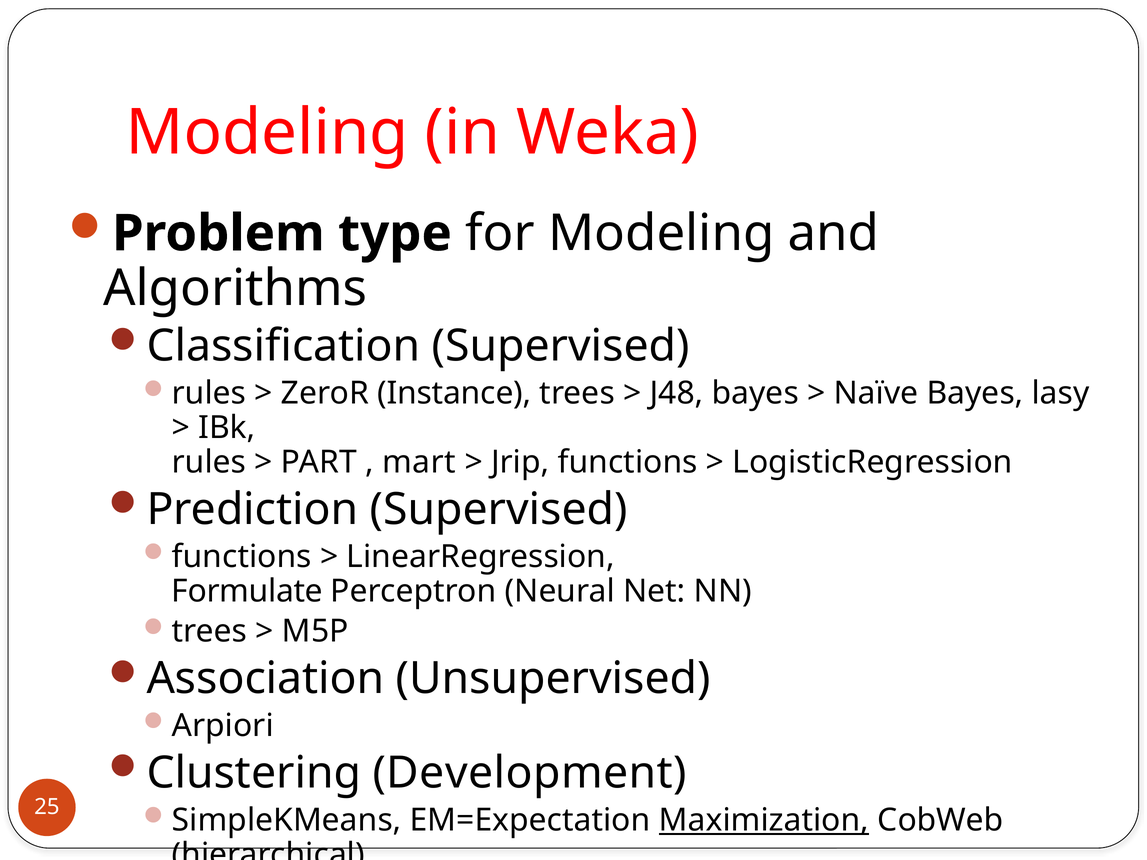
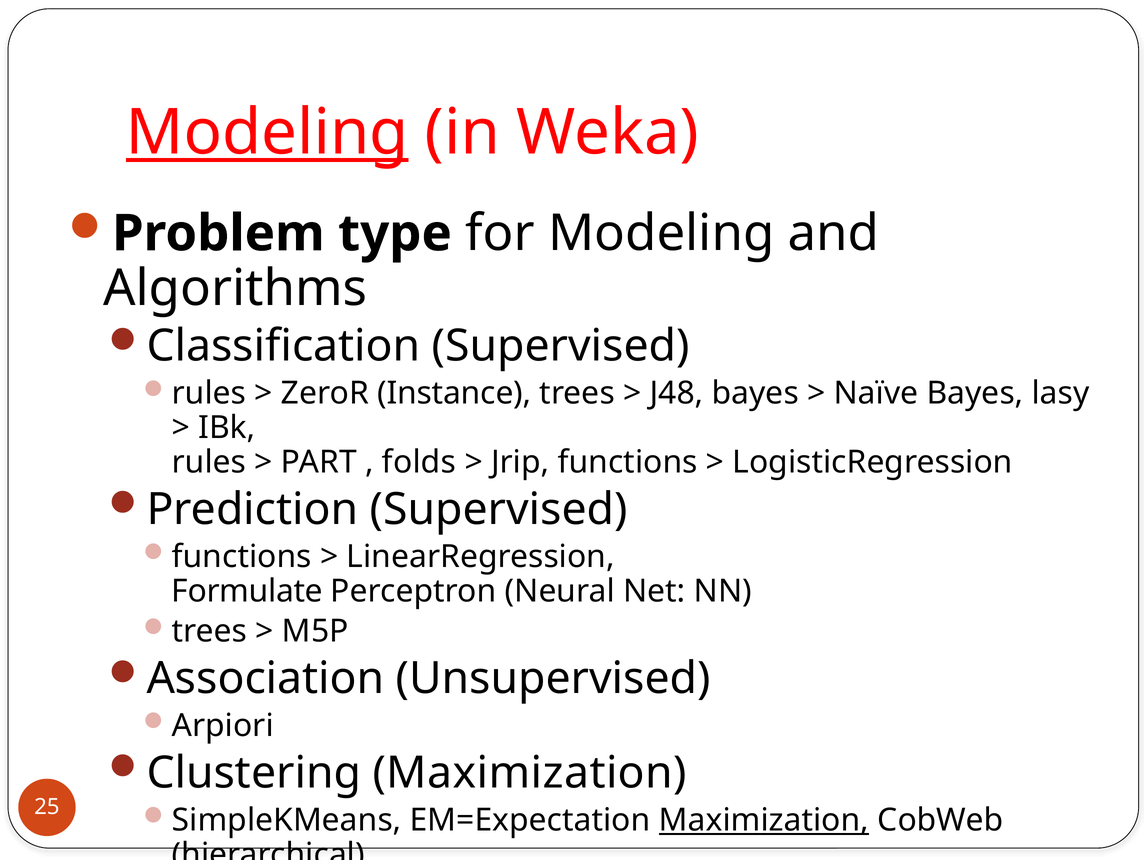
Modeling underline: none -> present (267, 133)
mart: mart -> folds (419, 462)
Clustering Development: Development -> Maximization (530, 773)
